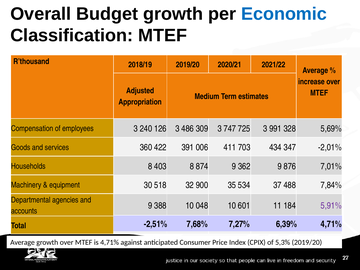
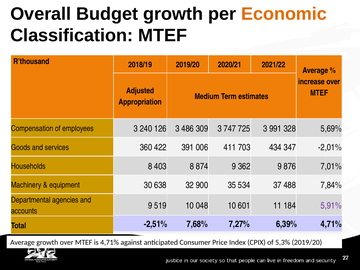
Economic colour: blue -> orange (284, 14)
518: 518 -> 638 (160, 185)
388: 388 -> 519 (160, 206)
